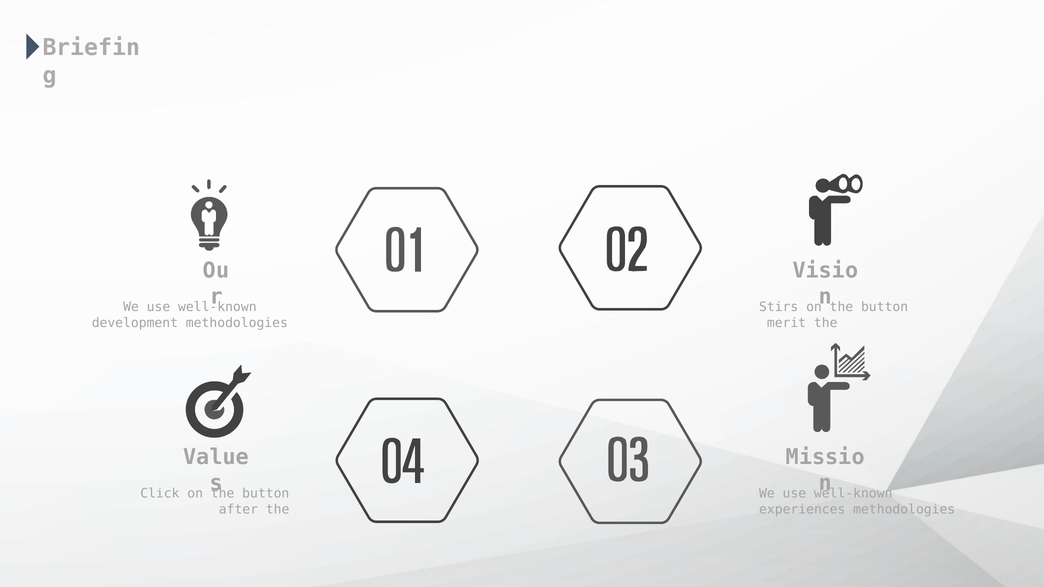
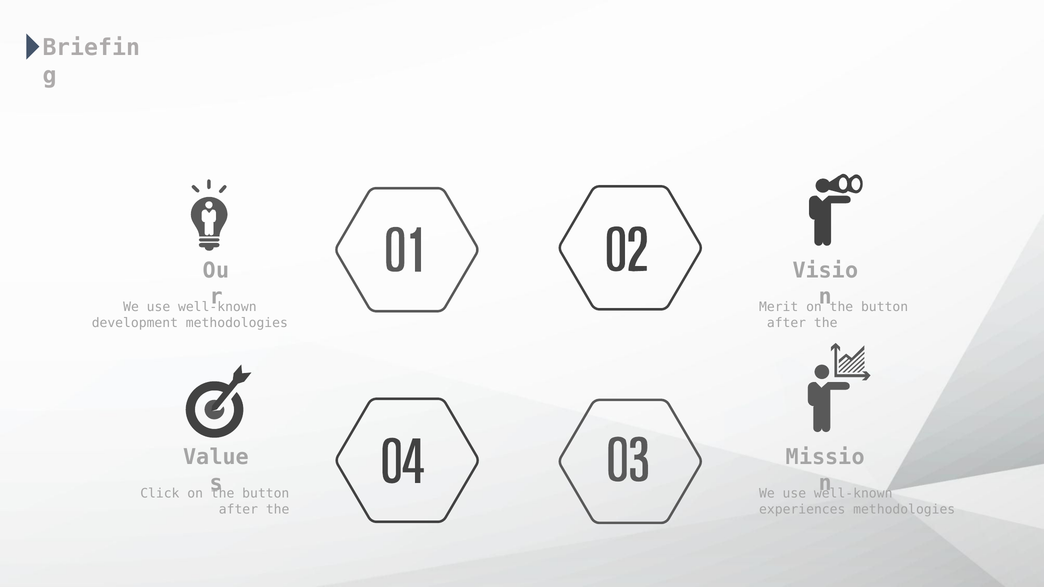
Stirs: Stirs -> Merit (779, 307)
merit: merit -> after (787, 323)
